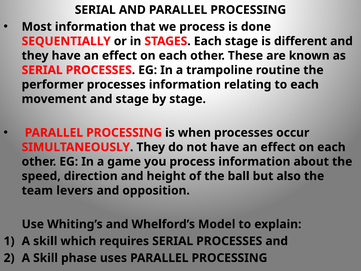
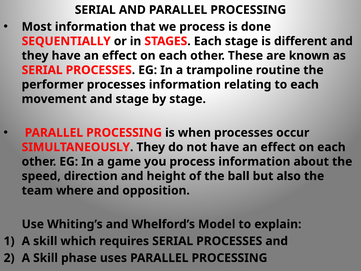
levers: levers -> where (75, 190)
